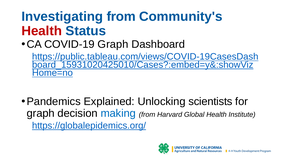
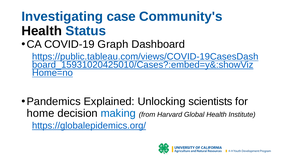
Investigating from: from -> case (121, 17)
Health colour: red -> black (42, 31)
graph: graph -> home (41, 113)
